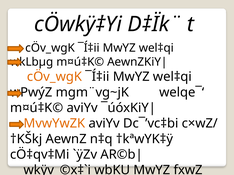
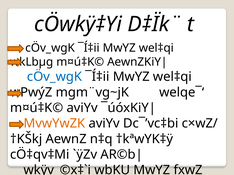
cÖv_wgK colour: orange -> blue (54, 77)
